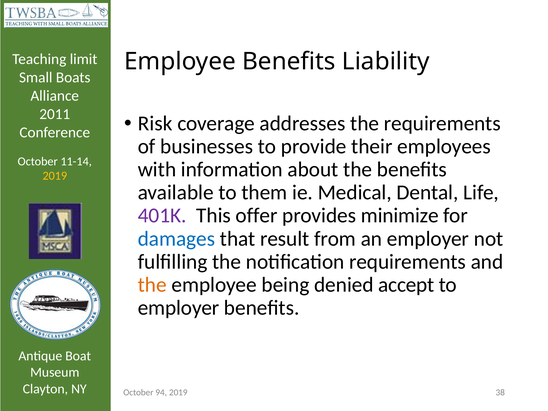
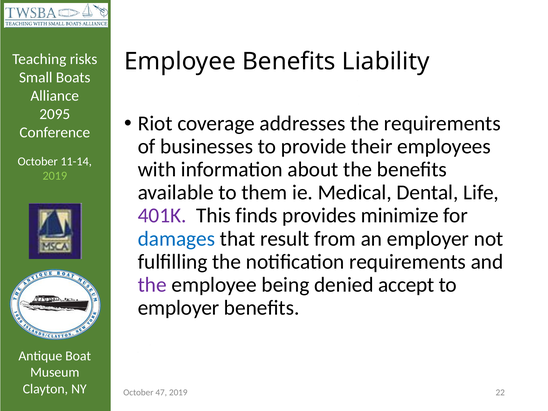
limit: limit -> risks (84, 59)
2011: 2011 -> 2095 (55, 114)
Risk: Risk -> Riot (155, 124)
2019 colour: yellow -> light green (55, 176)
offer: offer -> finds (257, 216)
the colour: orange -> purple (152, 285)
38: 38 -> 22 (500, 392)
94: 94 -> 47 (161, 392)
